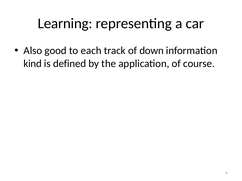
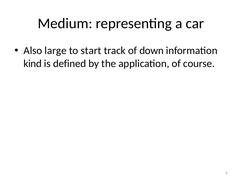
Learning: Learning -> Medium (65, 23)
good: good -> large (56, 51)
each: each -> start (91, 51)
